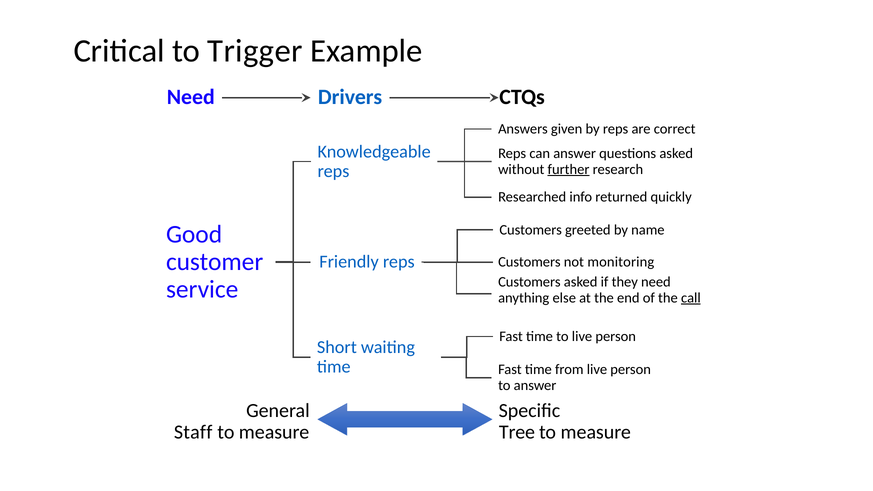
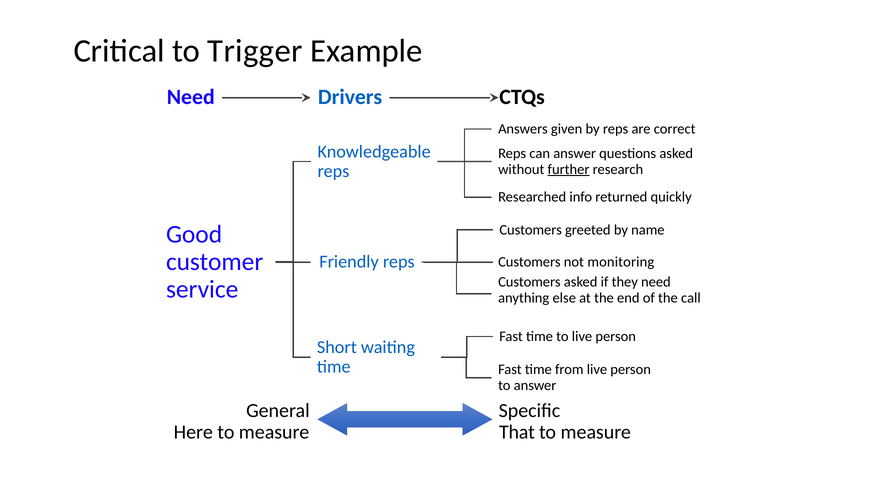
call underline: present -> none (691, 298)
Staff: Staff -> Here (193, 432)
measure Tree: Tree -> That (517, 432)
